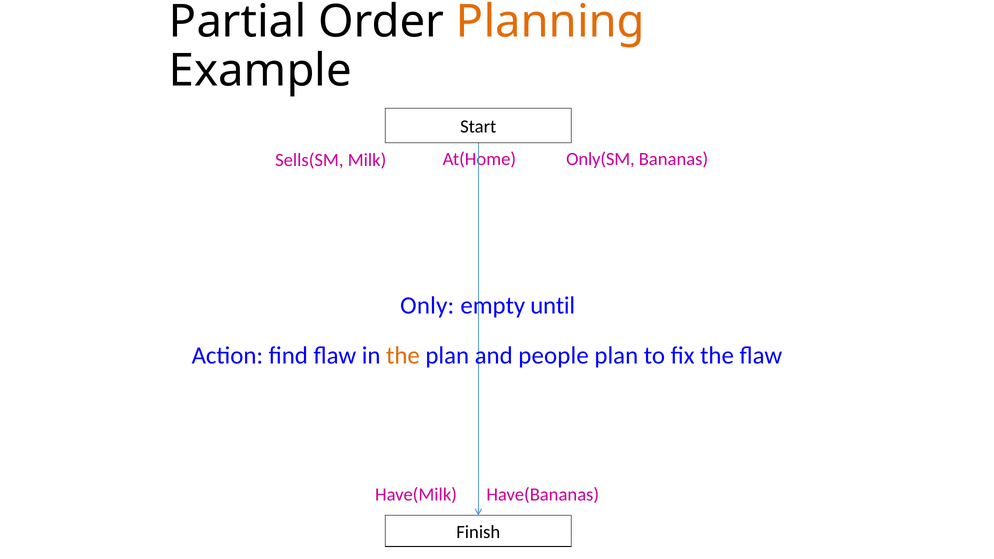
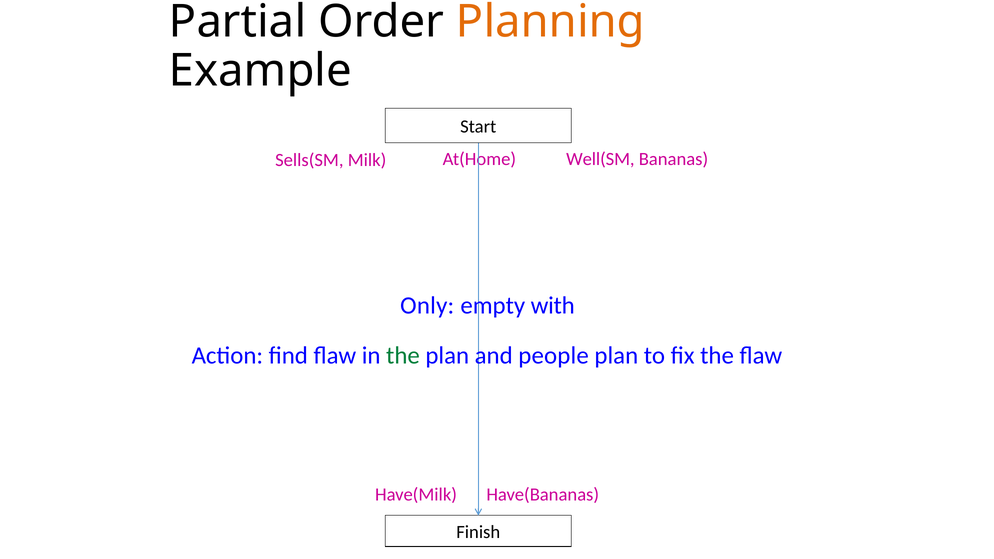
Only(SM: Only(SM -> Well(SM (600, 159)
until: until -> with (553, 306)
the colour: orange -> green (403, 356)
